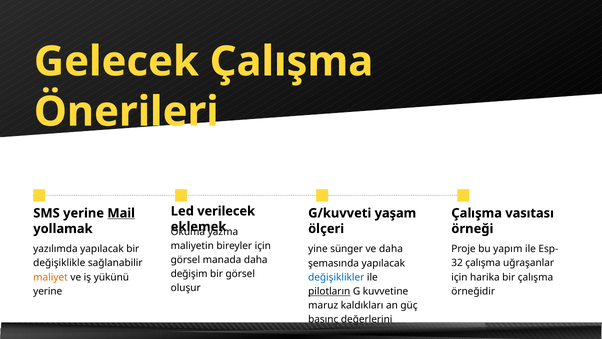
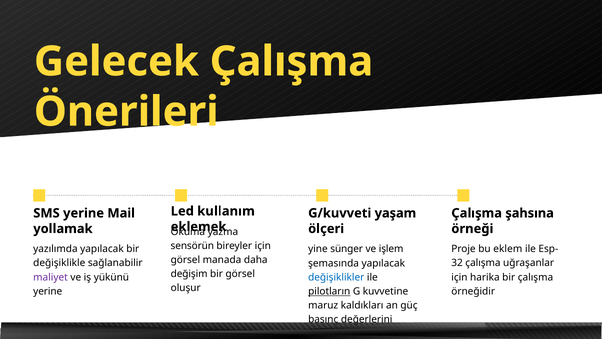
verilecek: verilecek -> kullanım (226, 211)
Mail underline: present -> none (121, 213)
vasıtası: vasıtası -> şahsına (530, 213)
maliyetin: maliyetin -> sensörün (192, 245)
yapım: yapım -> eklem (508, 249)
ve daha: daha -> işlem (391, 249)
maliyet colour: orange -> purple (51, 277)
